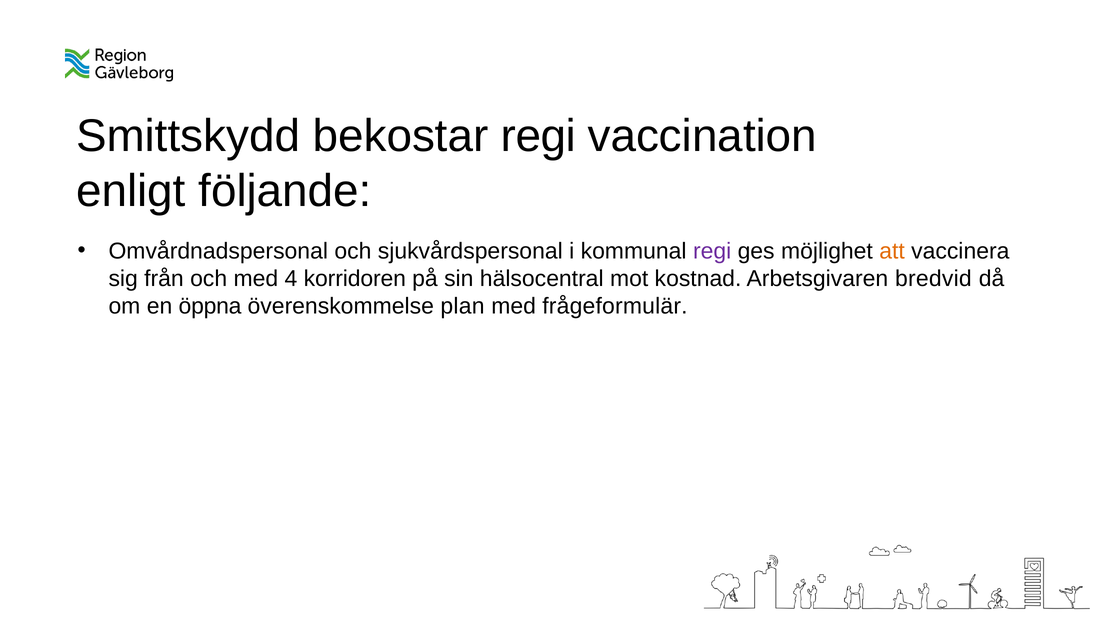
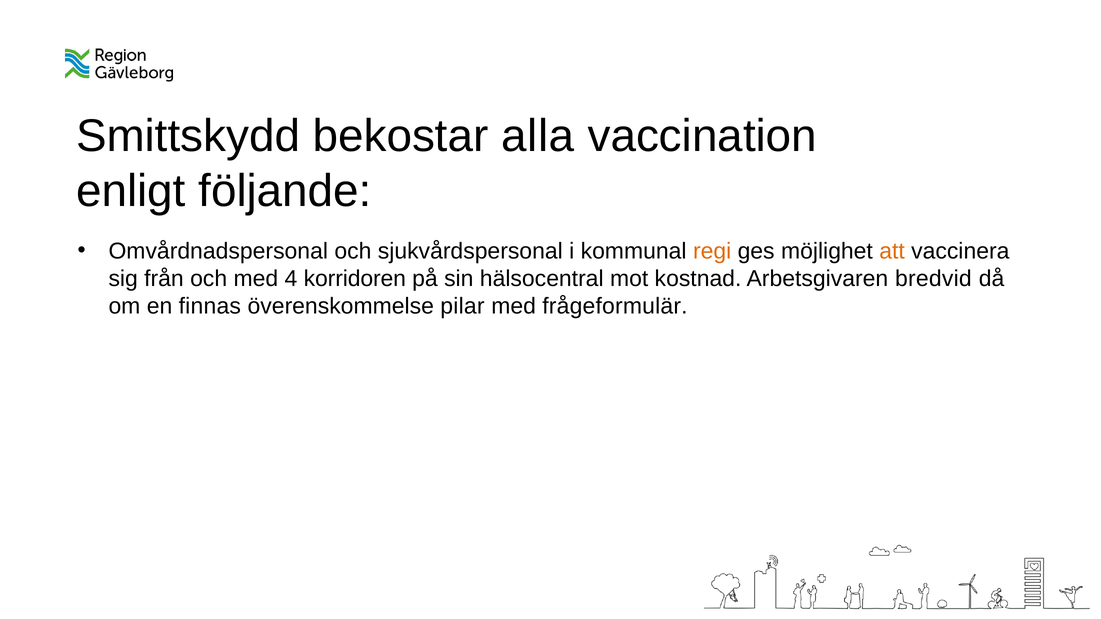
bekostar regi: regi -> alla (538, 136)
regi colour: purple -> orange (712, 251)
öppna: öppna -> finnas (210, 306)
plan: plan -> pilar (462, 306)
